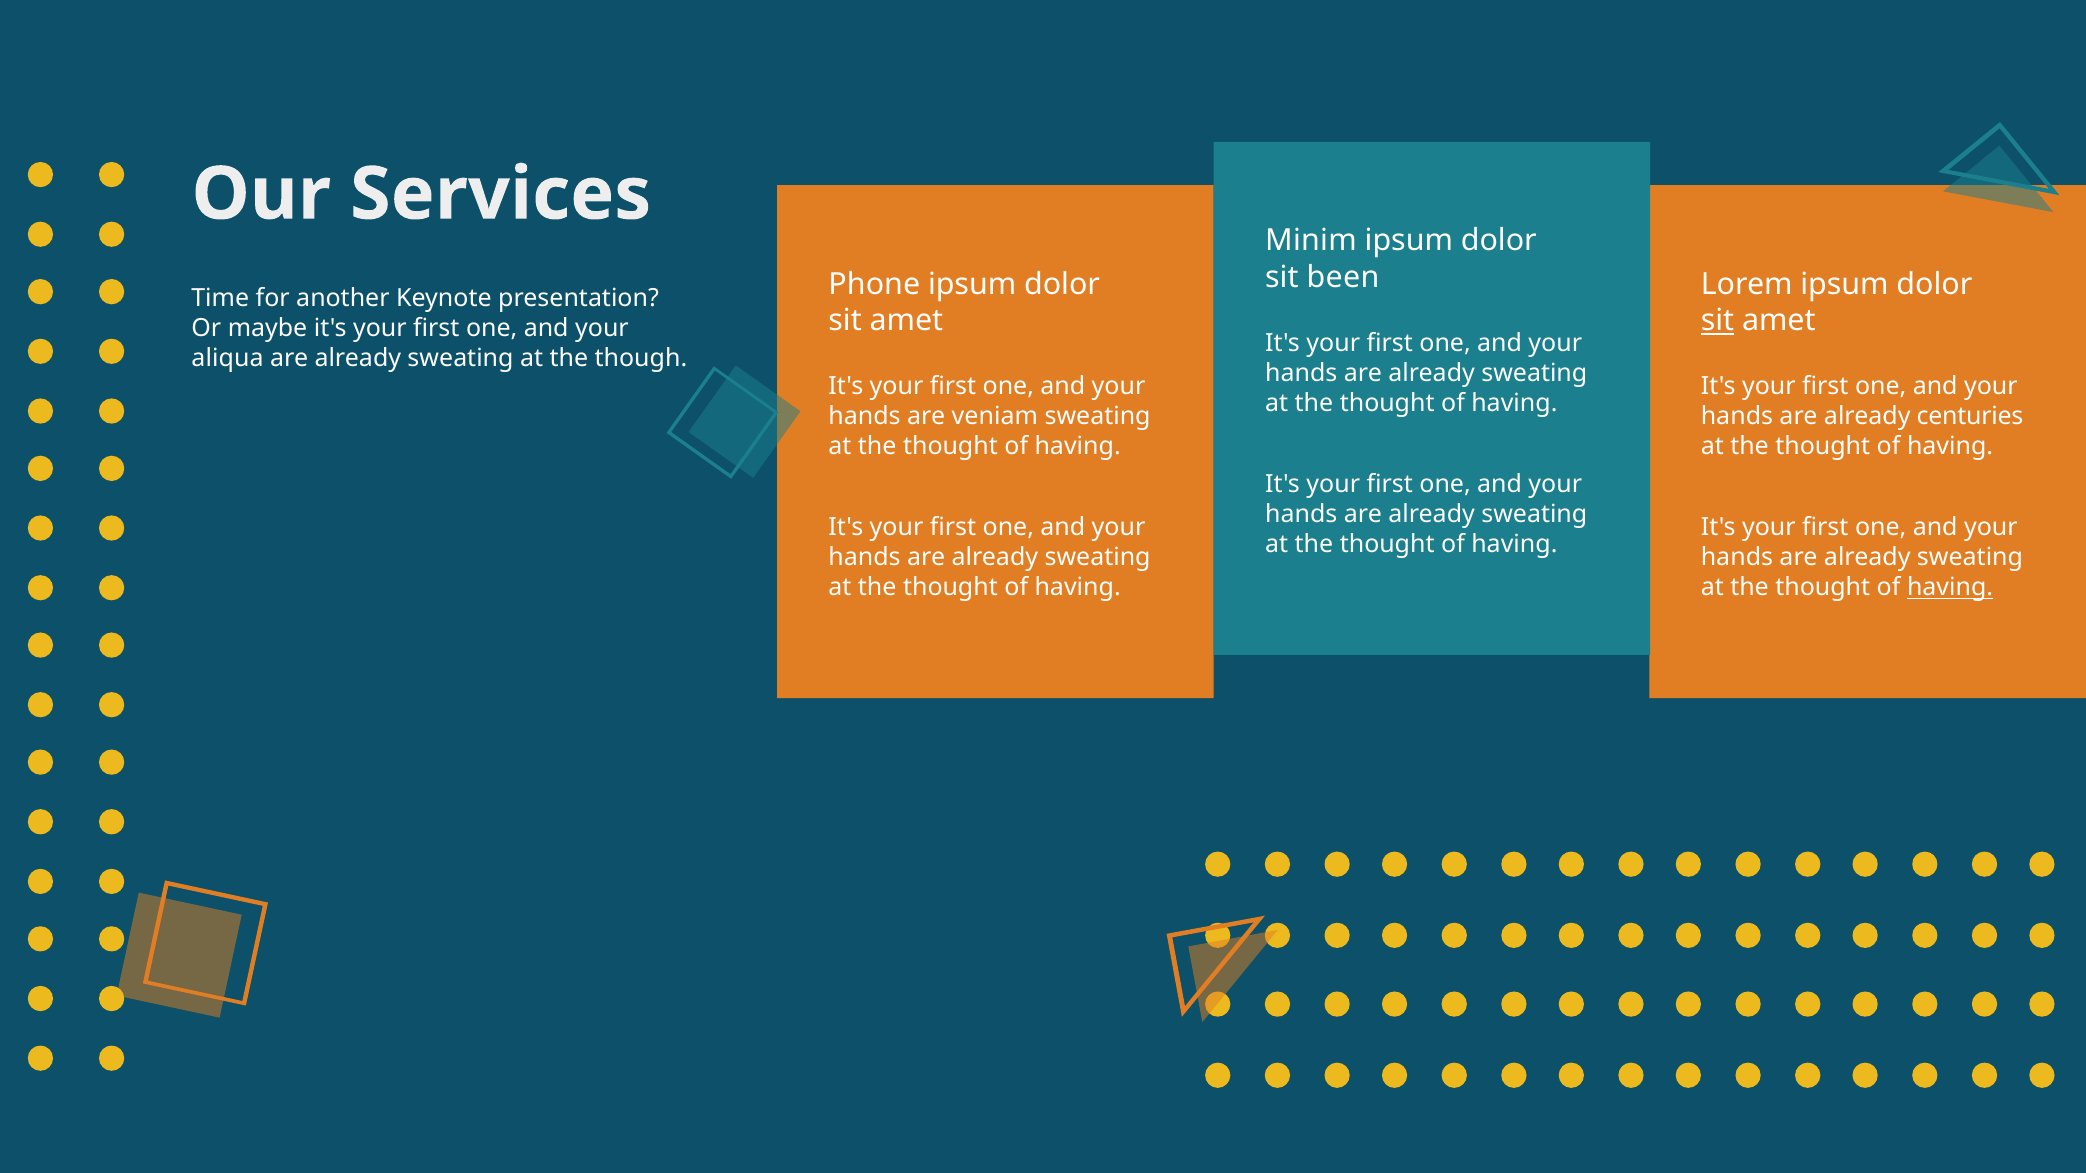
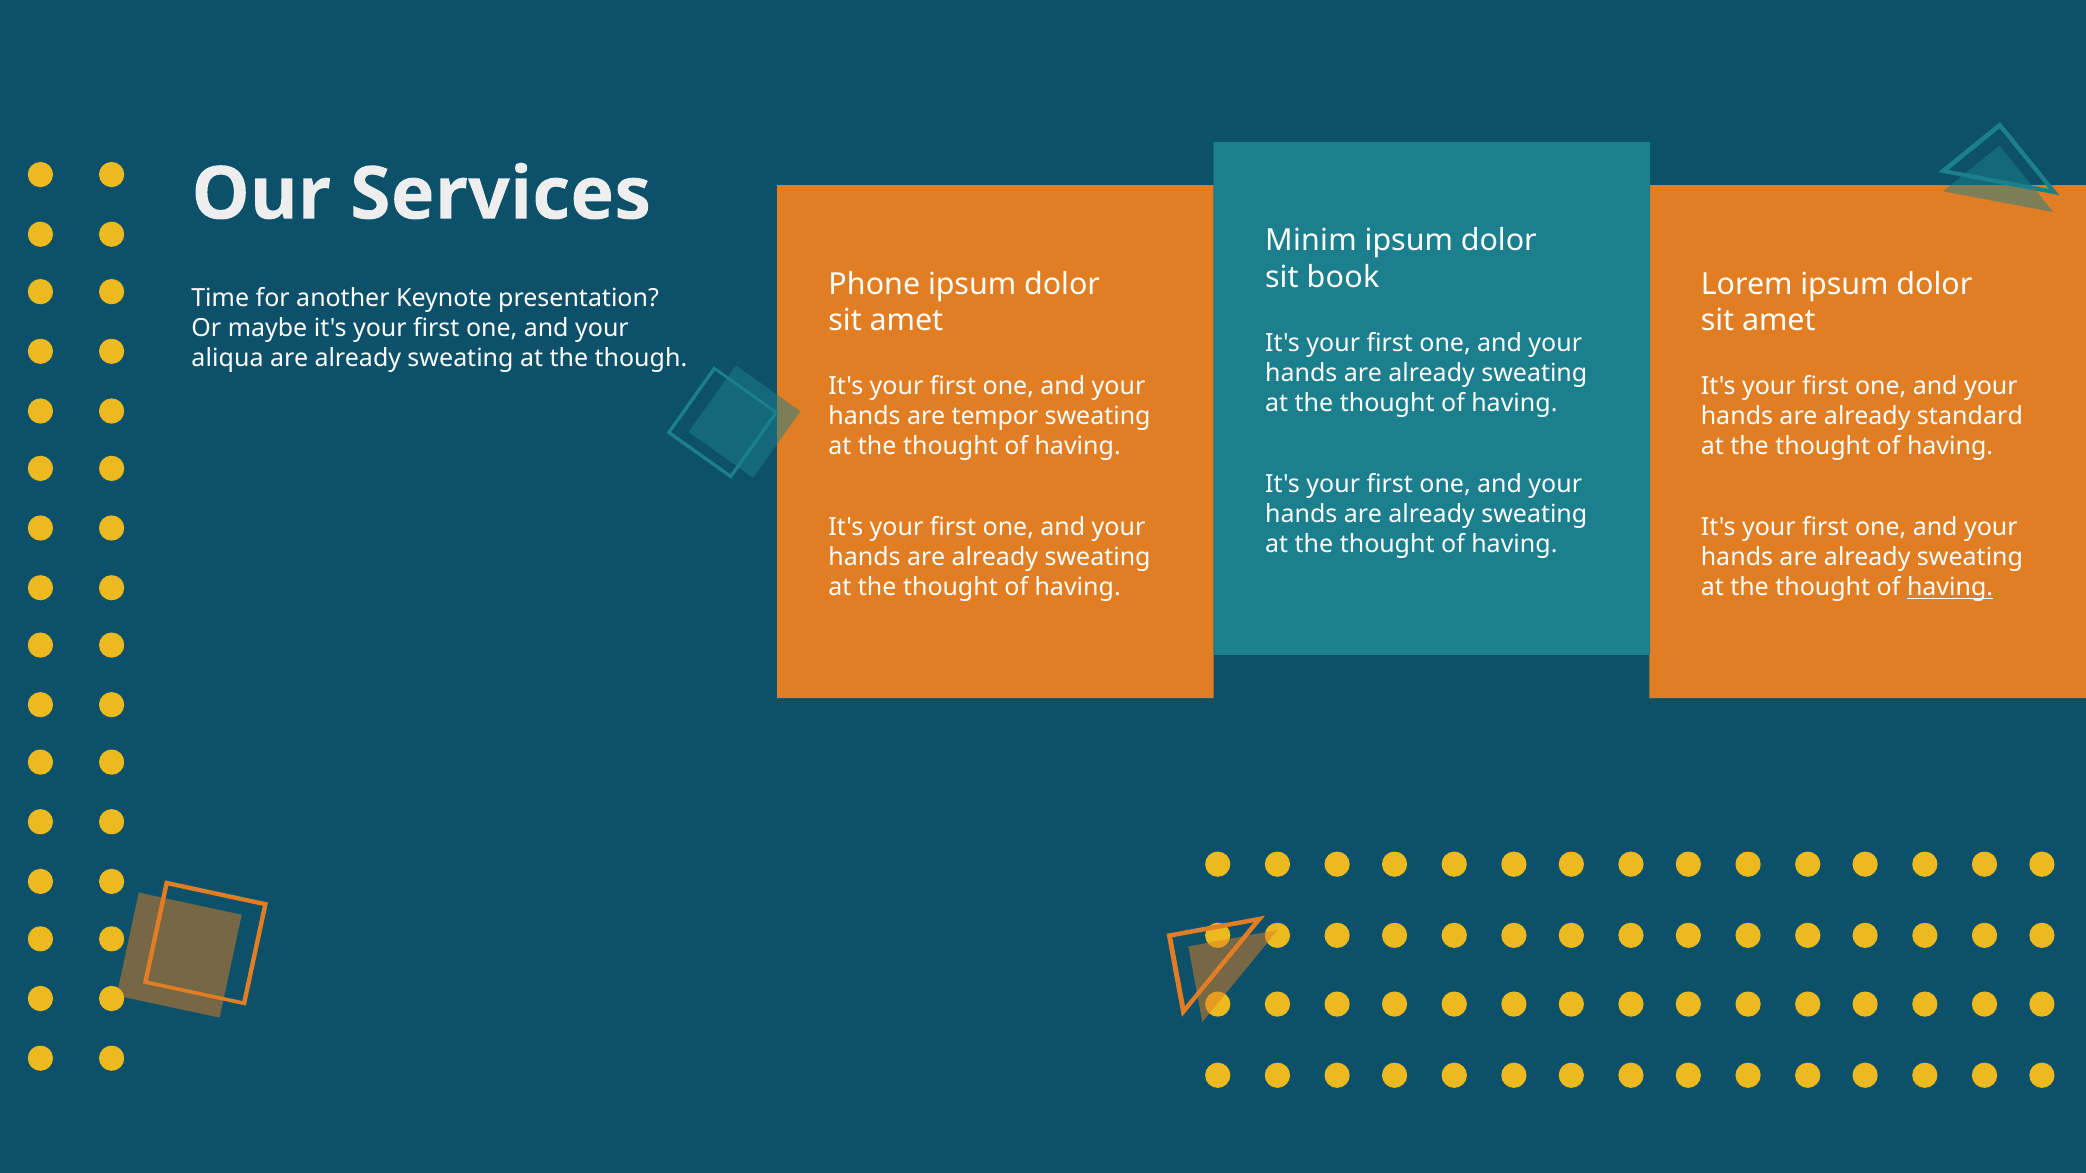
been: been -> book (1343, 278)
sit underline: present -> none (1718, 321)
veniam: veniam -> tempor (995, 417)
centuries: centuries -> standard (1970, 417)
